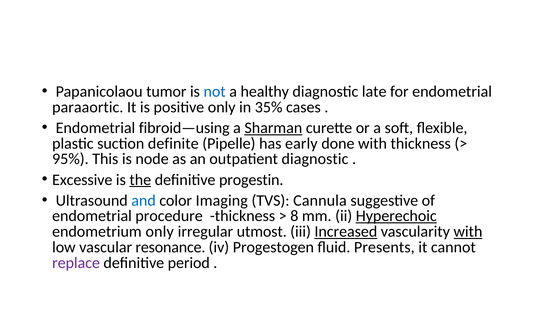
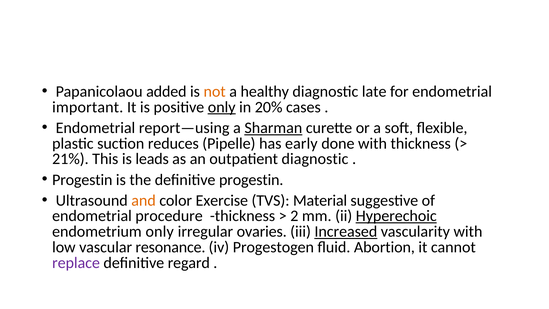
tumor: tumor -> added (166, 91)
not colour: blue -> orange (215, 91)
paraaortic: paraaortic -> important (88, 107)
only underline: none -> present (222, 107)
35%: 35% -> 20% (269, 107)
fibroid—using: fibroid—using -> report—using (184, 128)
definite: definite -> reduces (173, 143)
95%: 95% -> 21% (70, 159)
node: node -> leads (152, 159)
Excessive: Excessive -> Progestin (82, 180)
the underline: present -> none (140, 180)
and colour: blue -> orange (144, 200)
Imaging: Imaging -> Exercise (222, 200)
Cannula: Cannula -> Material (320, 200)
8: 8 -> 2 (294, 216)
utmost: utmost -> ovaries (262, 231)
with underline: present -> none (468, 231)
Presents: Presents -> Abortion (384, 247)
period: period -> regard (189, 263)
